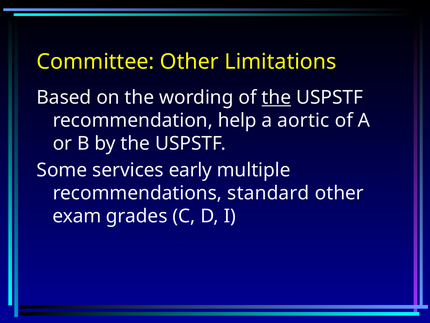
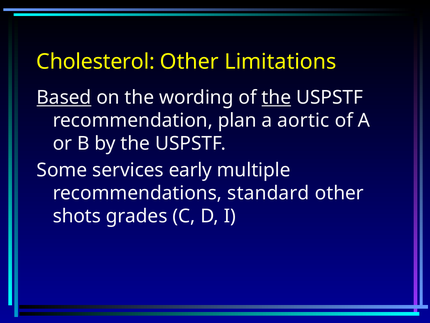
Committee: Committee -> Cholesterol (96, 62)
Based underline: none -> present (64, 97)
help: help -> plan (237, 120)
exam: exam -> shots (77, 216)
